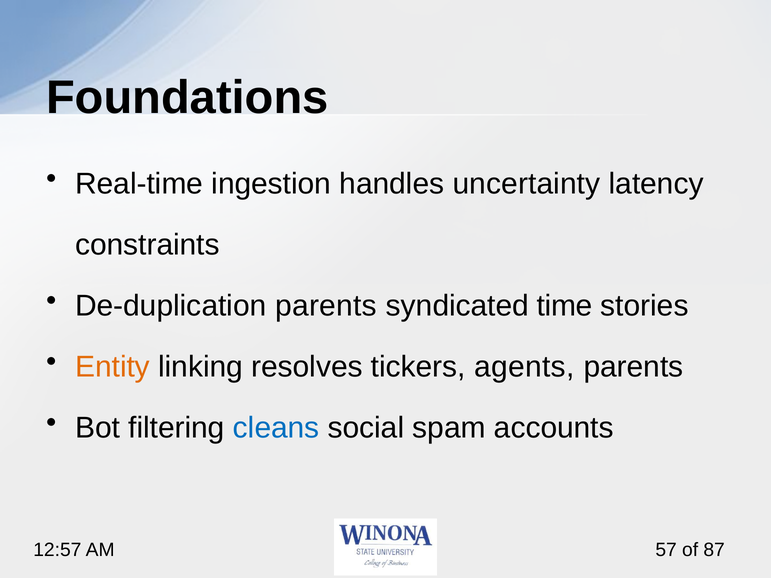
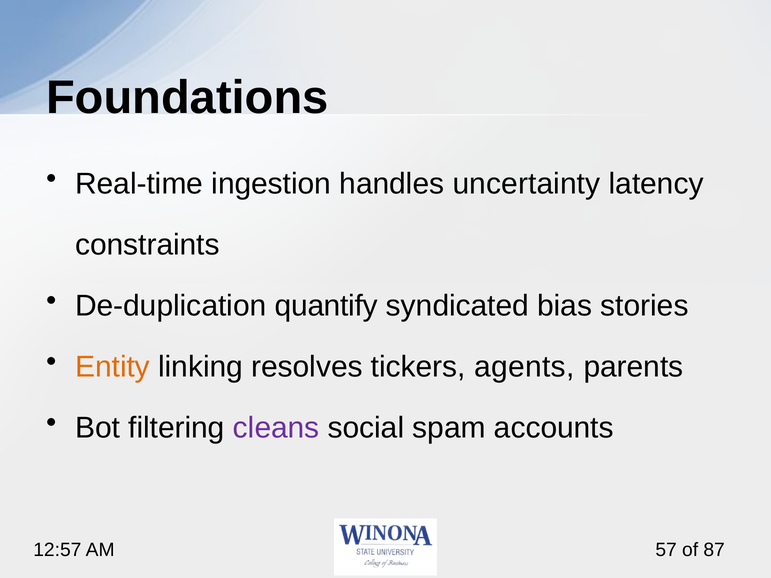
De‑duplication parents: parents -> quantify (326, 306)
time: time -> bias (565, 306)
cleans colour: blue -> purple (276, 428)
